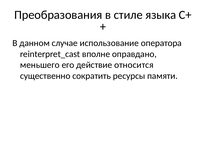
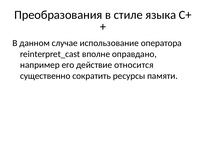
меньшего: меньшего -> например (40, 65)
